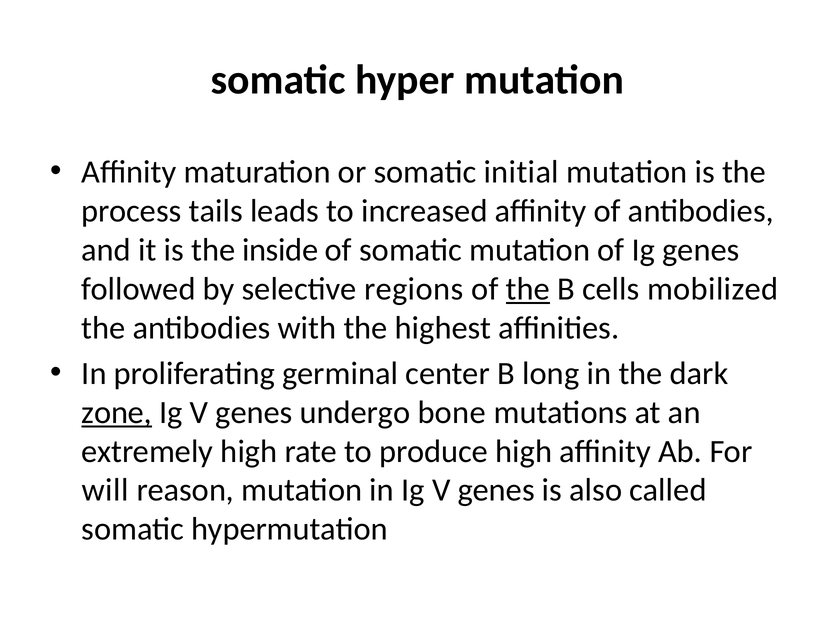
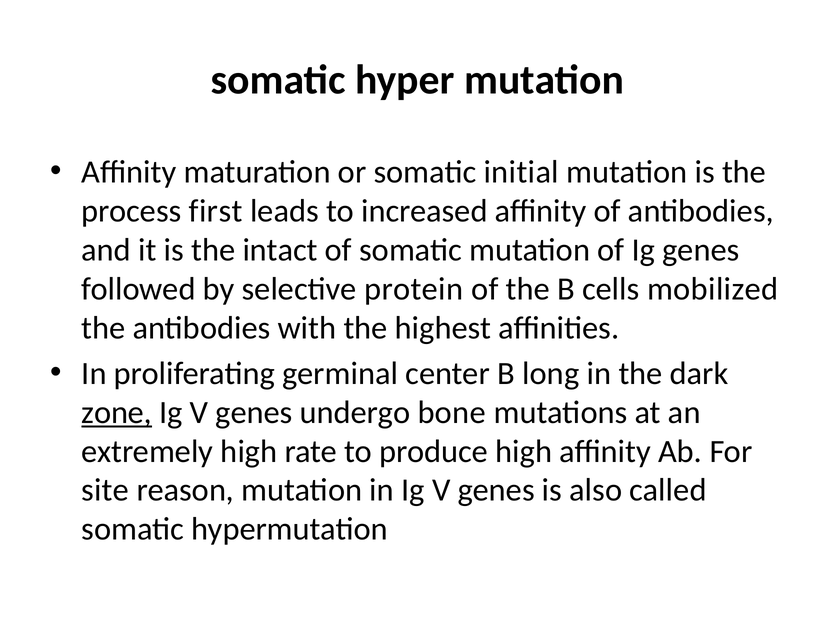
tails: tails -> first (216, 211)
inside: inside -> intact (280, 250)
regions: regions -> protein (414, 289)
the underline: present -> none (528, 289)
will: will -> site (105, 490)
